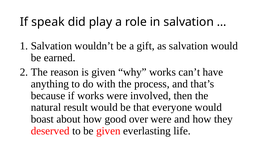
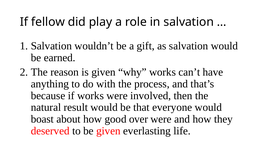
speak: speak -> fellow (48, 22)
